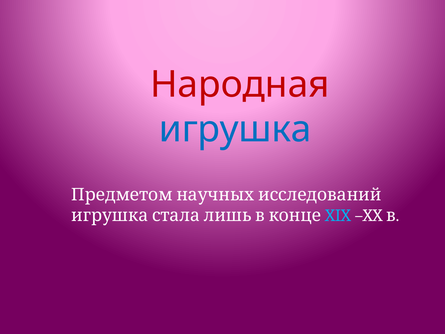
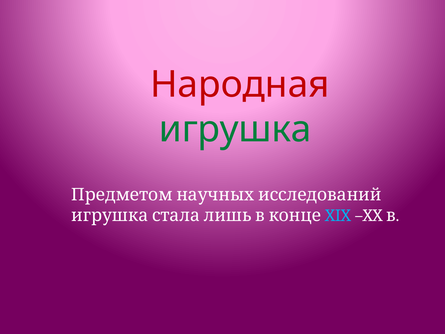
игрушка colour: blue -> green (235, 129)
